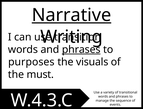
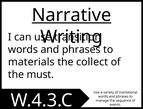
phrases underline: present -> none (81, 49)
purposes: purposes -> materials (31, 62)
visuals: visuals -> collect (92, 62)
